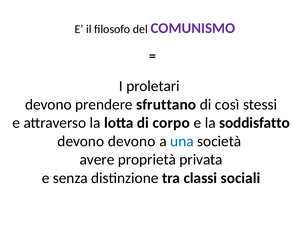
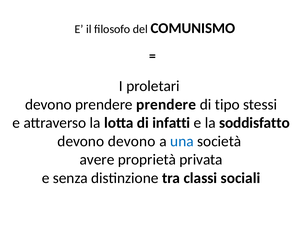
COMUNISMO colour: purple -> black (193, 28)
prendere sfruttano: sfruttano -> prendere (166, 105)
così: così -> tipo (227, 105)
corpo: corpo -> infatti (171, 123)
